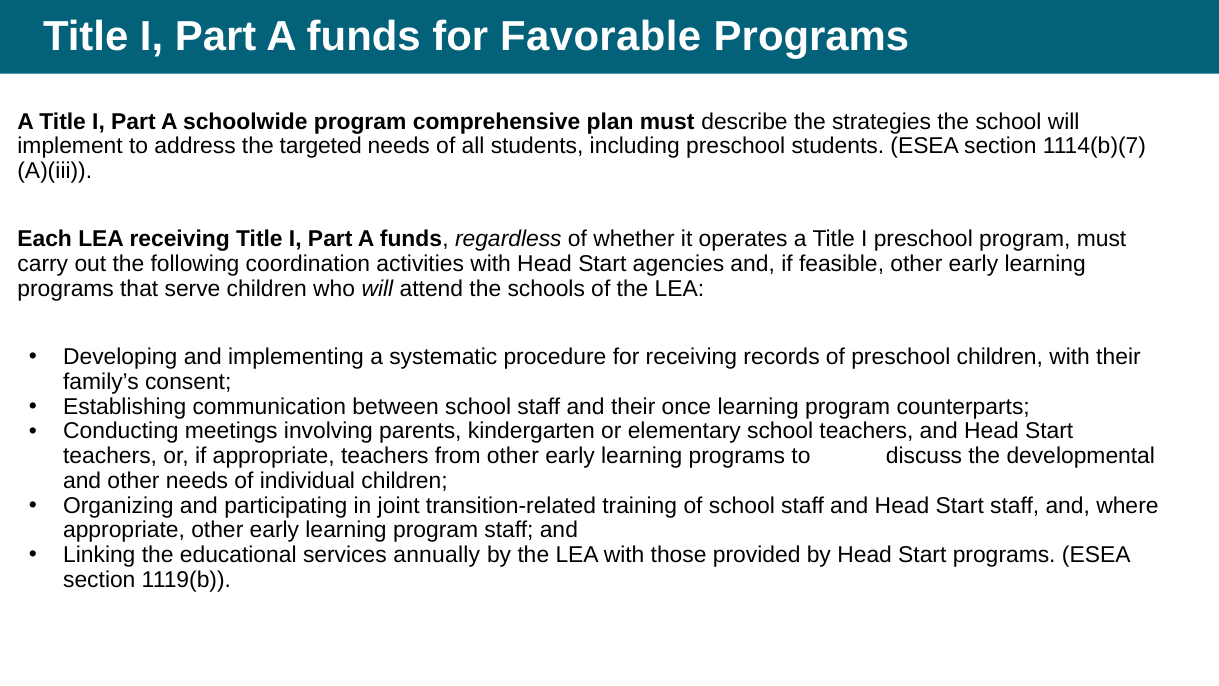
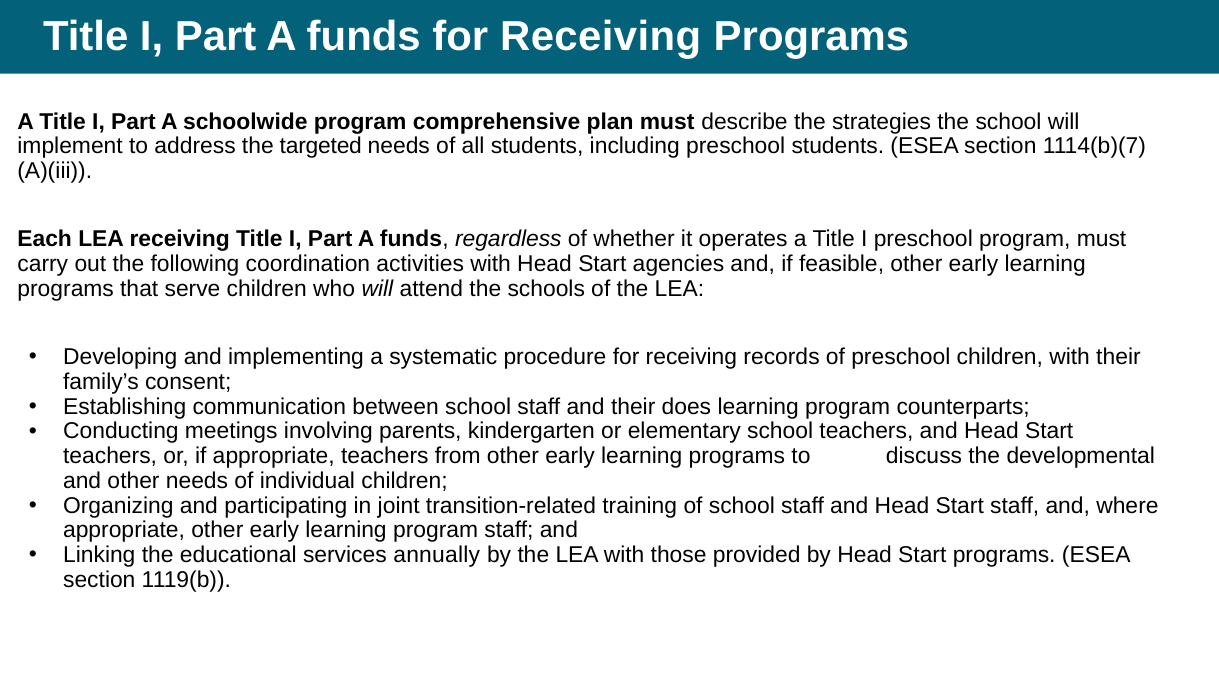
funds for Favorable: Favorable -> Receiving (601, 37)
once: once -> does (686, 407)
